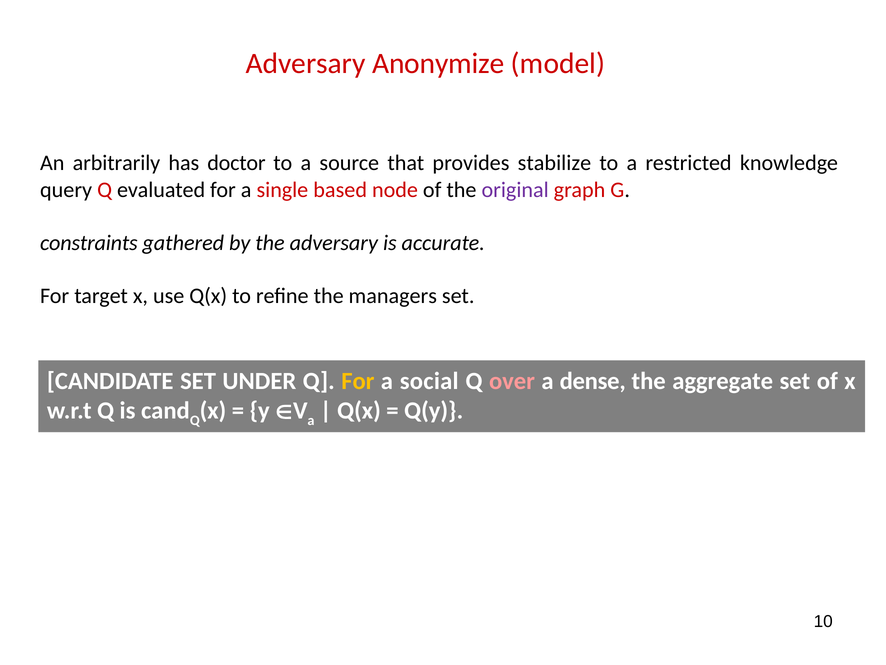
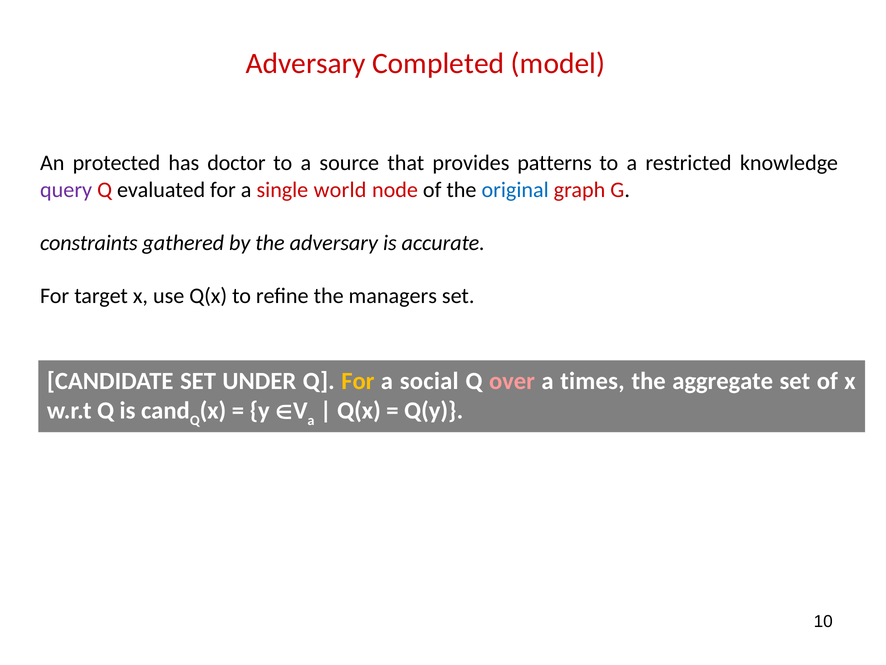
Anonymize: Anonymize -> Completed (438, 63)
arbitrarily: arbitrarily -> protected (117, 163)
stabilize: stabilize -> patterns (555, 163)
query colour: black -> purple (66, 190)
based: based -> world (340, 190)
original colour: purple -> blue (515, 190)
dense: dense -> times (592, 381)
